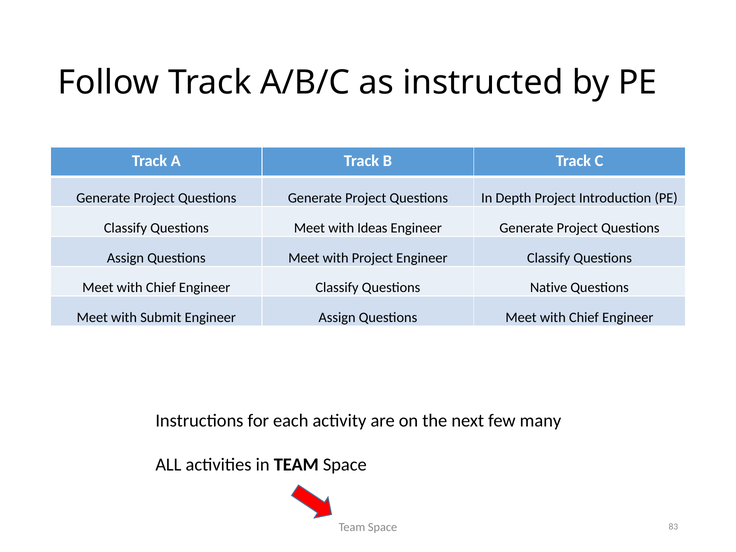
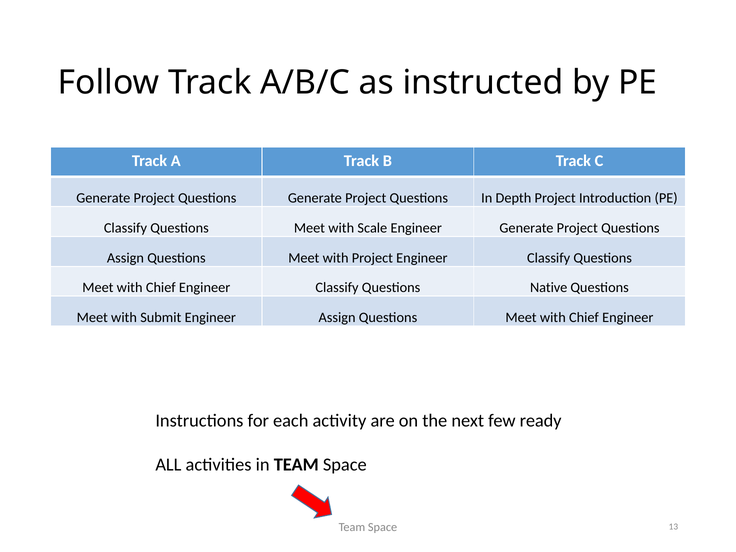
Ideas: Ideas -> Scale (372, 228)
many: many -> ready (541, 421)
83: 83 -> 13 (673, 527)
